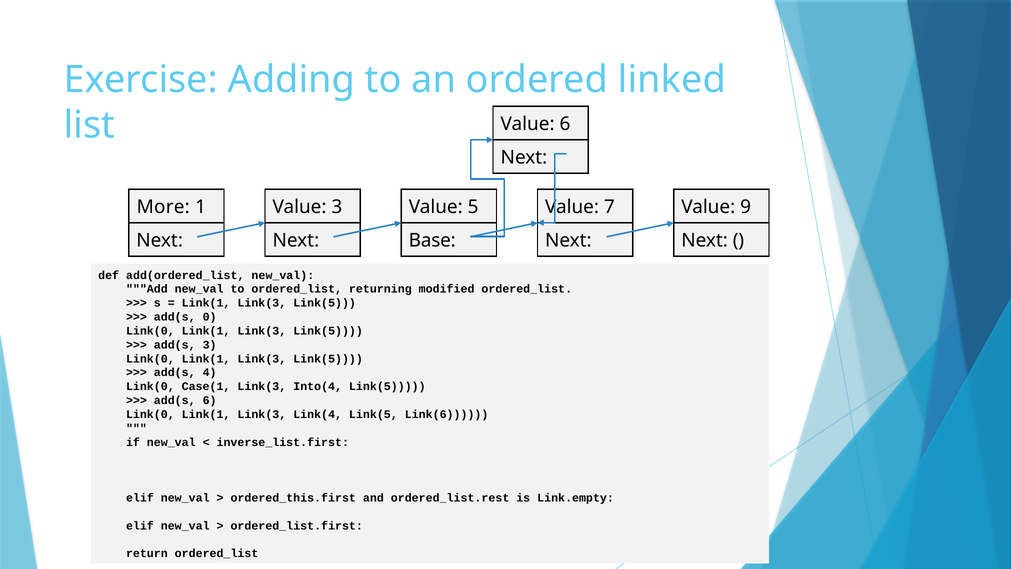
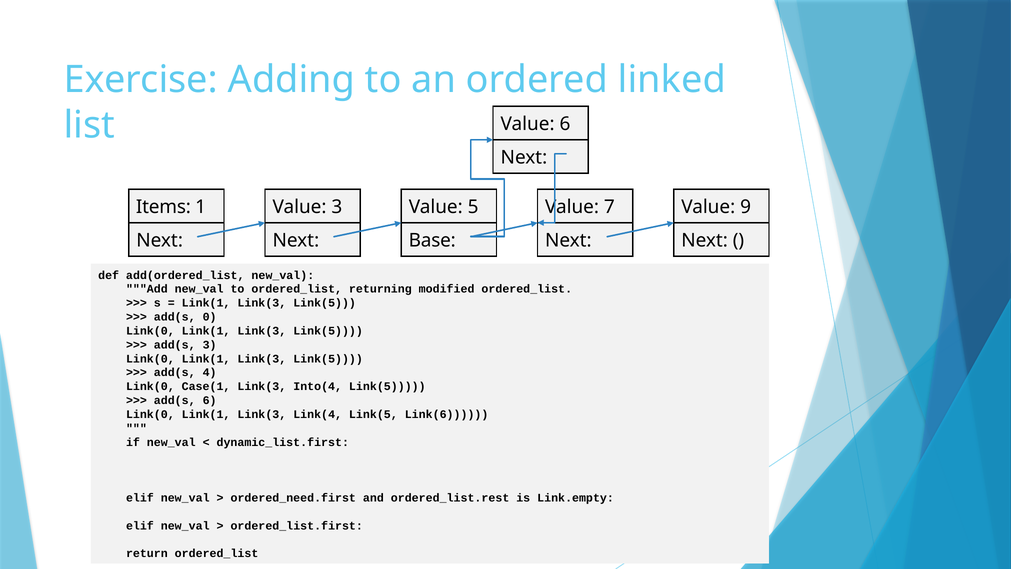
More: More -> Items (163, 207)
inverse_list.first: inverse_list.first -> dynamic_list.first (283, 442)
ordered_this.first: ordered_this.first -> ordered_need.first (293, 498)
